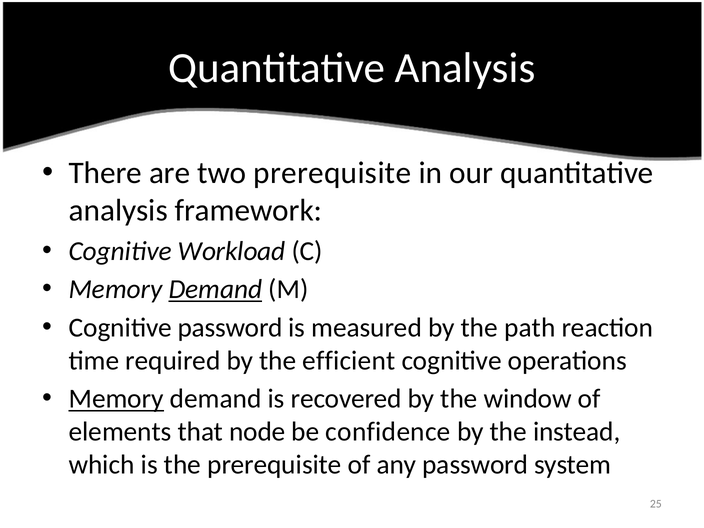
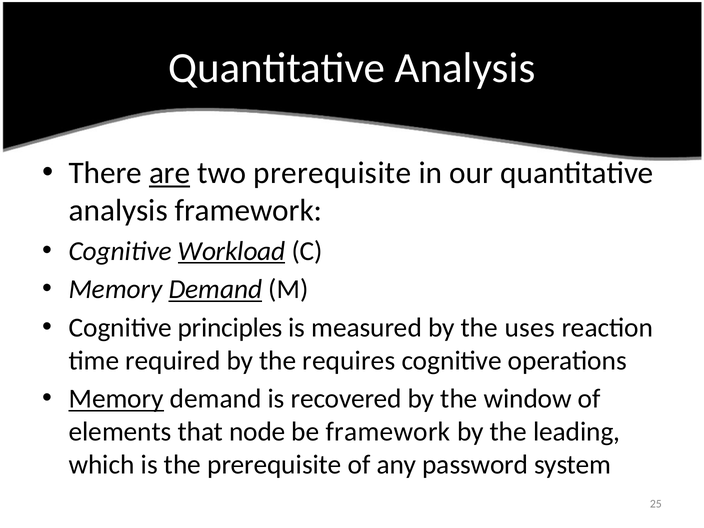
are underline: none -> present (170, 173)
Workload underline: none -> present (232, 251)
Cognitive password: password -> principles (230, 328)
path: path -> uses (530, 328)
efficient: efficient -> requires (349, 361)
be confidence: confidence -> framework (388, 432)
instead: instead -> leading (577, 432)
